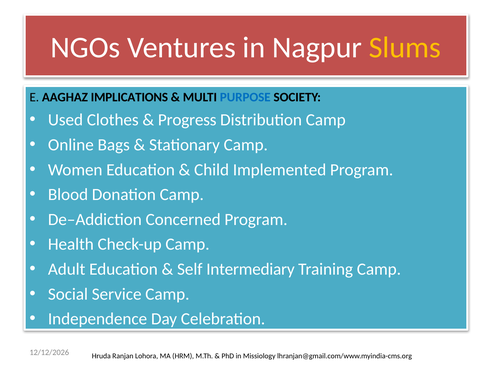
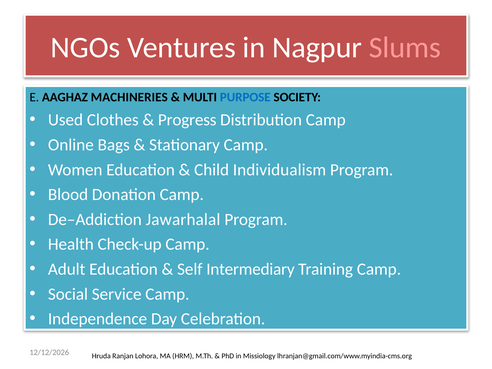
Slums colour: yellow -> pink (405, 48)
IMPLICATIONS: IMPLICATIONS -> MACHINERIES (129, 97)
Implemented: Implemented -> Individualism (279, 170)
Concerned: Concerned -> Jawarhalal (183, 219)
